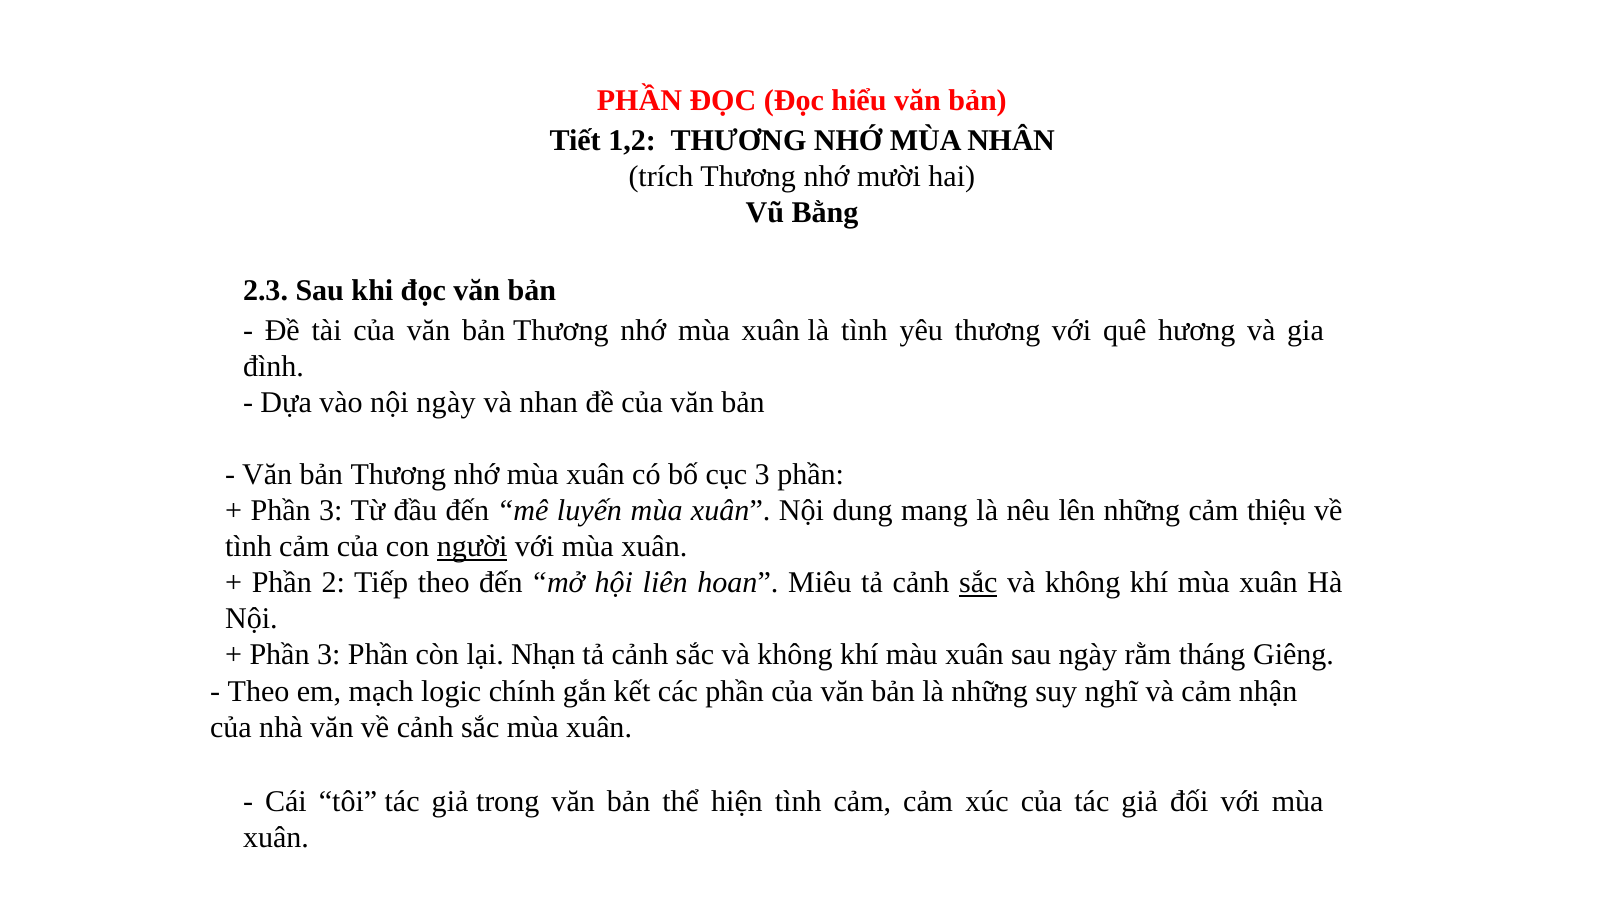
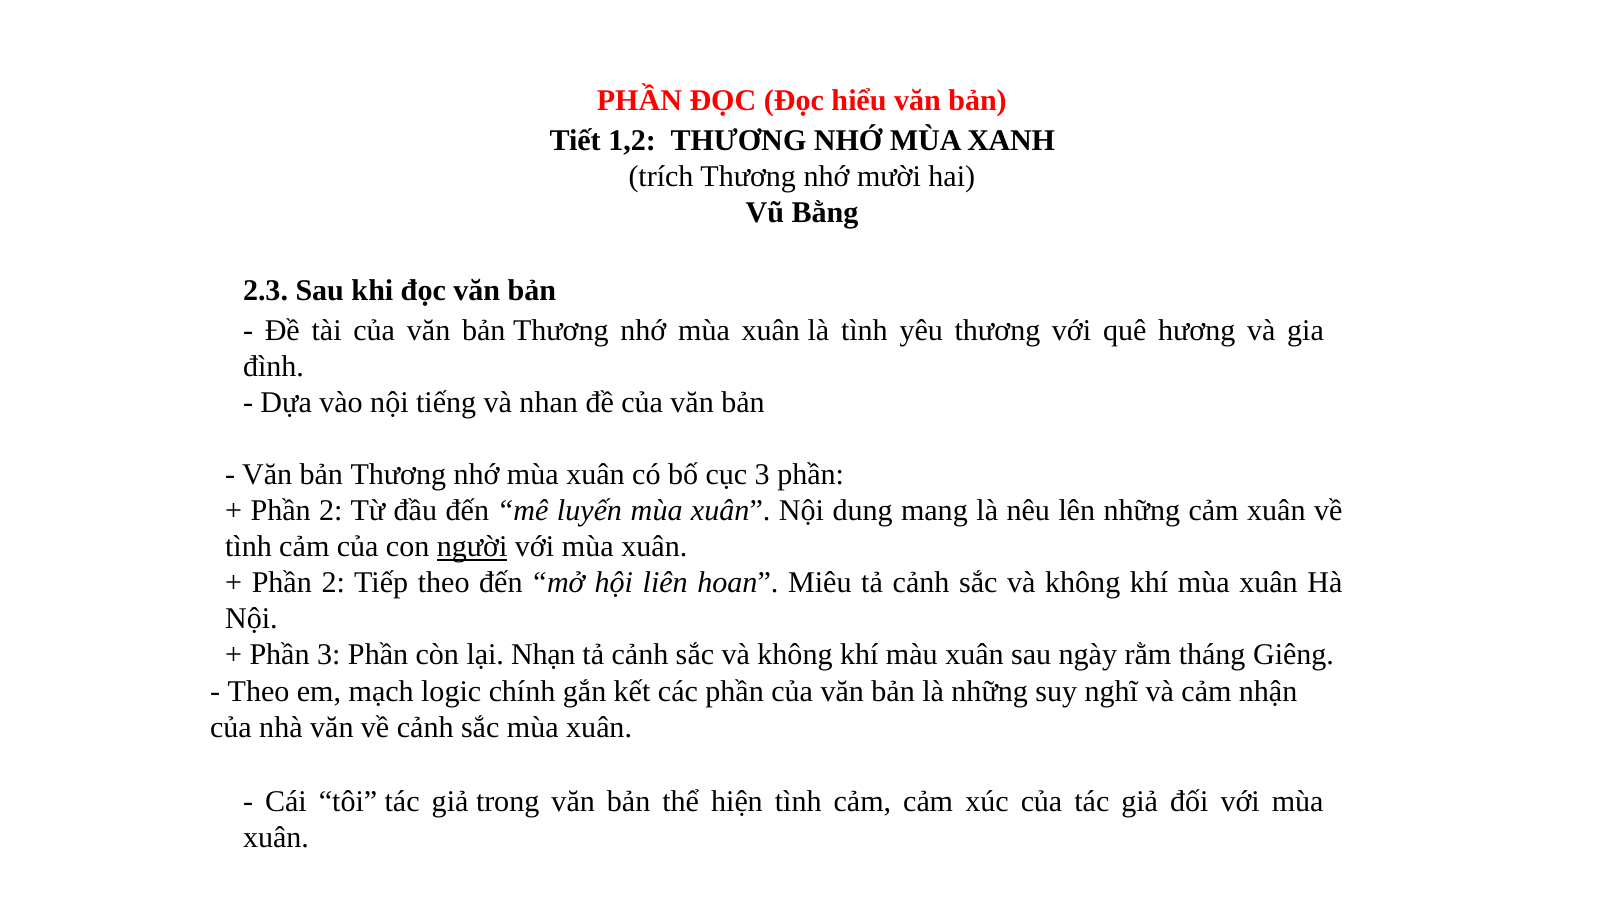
NHÂN: NHÂN -> XANH (1011, 140)
nội ngày: ngày -> tiếng (446, 403)
3: 3 -> 2 (331, 511)
cảm thiệu: thiệu -> xuân (1276, 511)
sắc underline: present -> none (978, 583)
